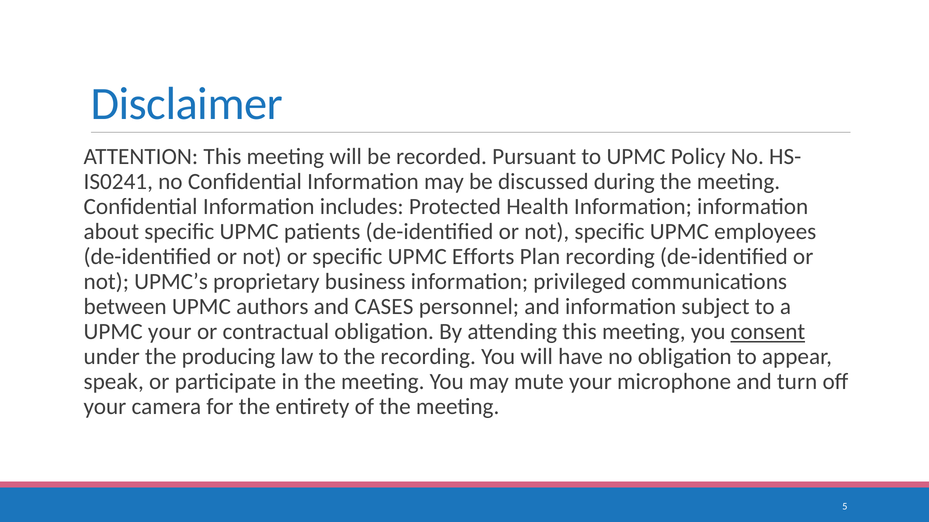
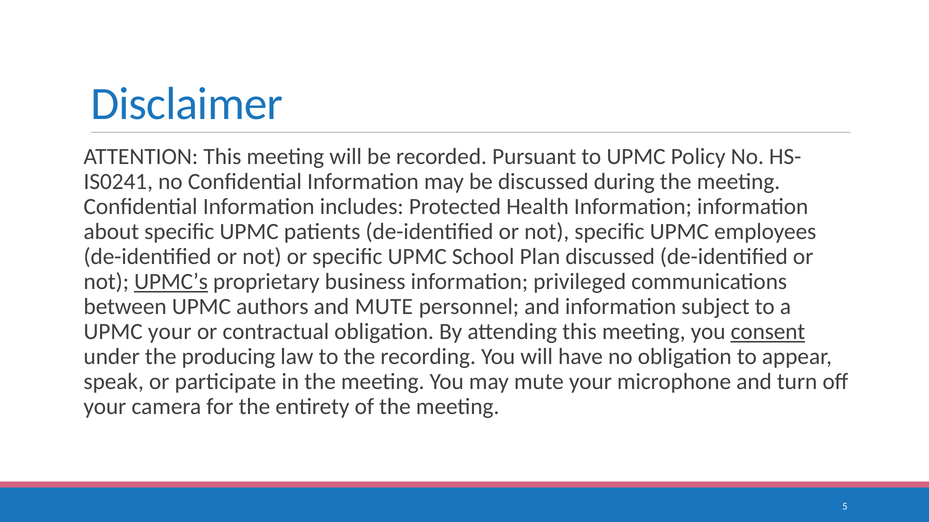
Efforts: Efforts -> School (483, 257)
Plan recording: recording -> discussed (610, 257)
UPMC’s underline: none -> present (171, 282)
and CASES: CASES -> MUTE (384, 307)
